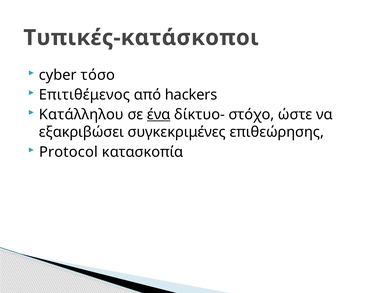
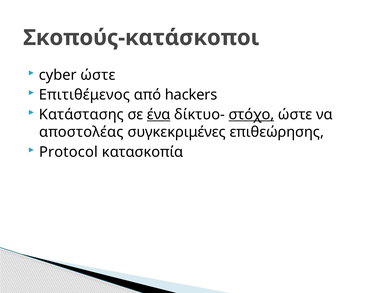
Τυπικές-κατάσκοποι: Τυπικές-κατάσκοποι -> Σκοπούς-κατάσκοποι (141, 38)
cyber τόσο: τόσο -> ώστε (98, 75)
Κατάλληλου: Κατάλληλου -> Κατάστασης (81, 114)
στόχο underline: none -> present (251, 114)
εξακριβώσει: εξακριβώσει -> αποστολέας (81, 132)
